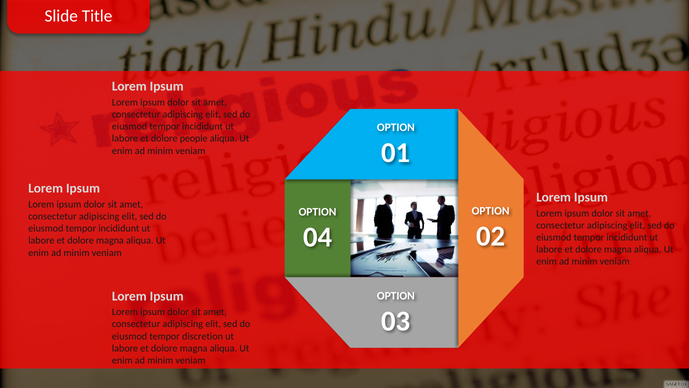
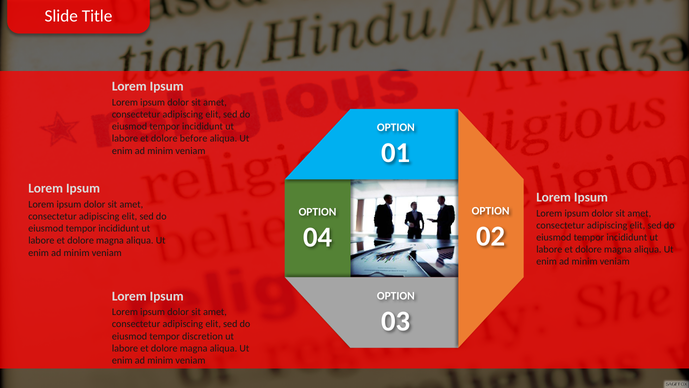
people: people -> before (194, 138)
